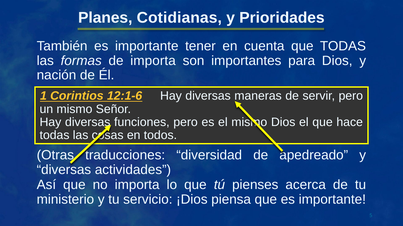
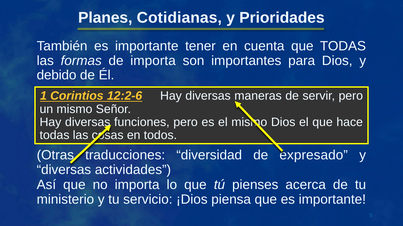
nación: nación -> debido (57, 75)
12:1-6: 12:1-6 -> 12:2-6 (125, 96)
apedreado: apedreado -> expresado (314, 156)
